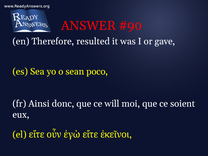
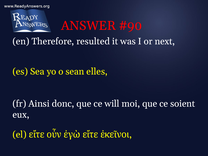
gave: gave -> next (165, 41)
poco: poco -> elles (97, 72)
